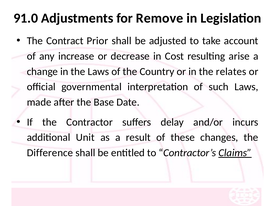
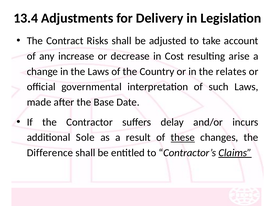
91.0: 91.0 -> 13.4 (26, 18)
Remove: Remove -> Delivery (160, 18)
Prior: Prior -> Risks (98, 41)
Unit: Unit -> Sole (85, 138)
these underline: none -> present (183, 138)
